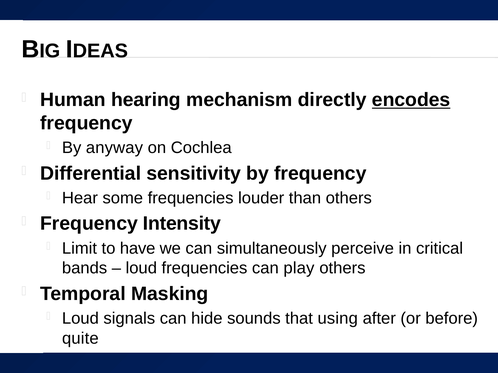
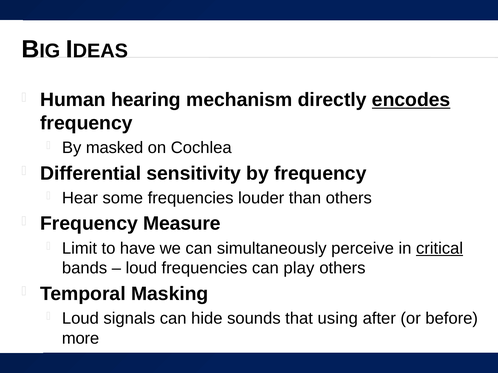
anyway: anyway -> masked (115, 148)
Intensity: Intensity -> Measure (182, 224)
critical underline: none -> present (440, 249)
quite: quite -> more (81, 339)
